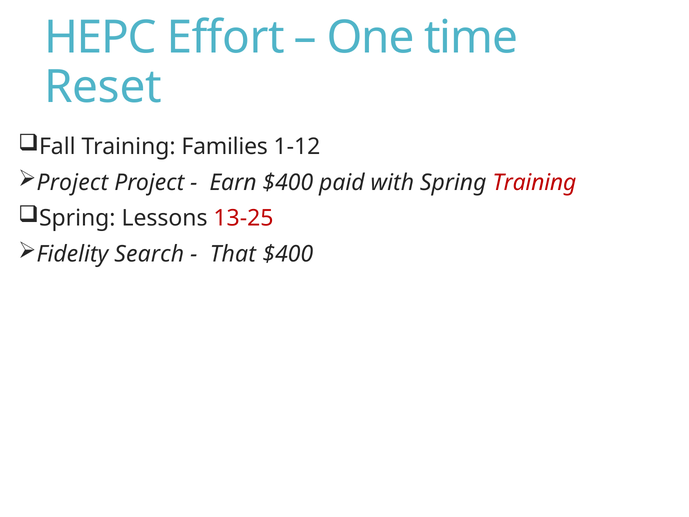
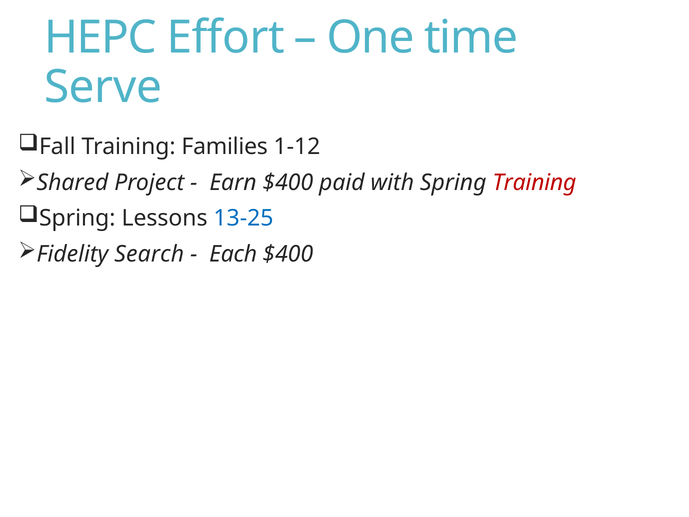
Reset: Reset -> Serve (103, 87)
Project: Project -> Shared (72, 182)
13-25 colour: red -> blue (243, 218)
That: That -> Each (233, 254)
